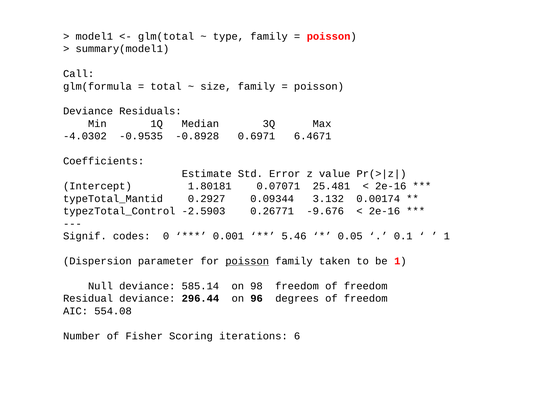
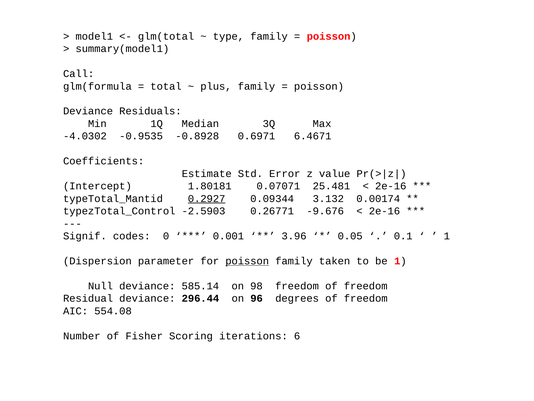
size: size -> plus (216, 86)
0.2927 underline: none -> present (207, 198)
5.46: 5.46 -> 3.96 (294, 236)
